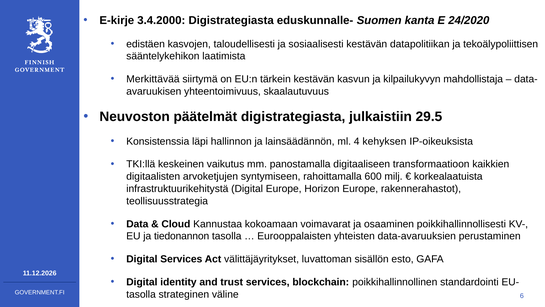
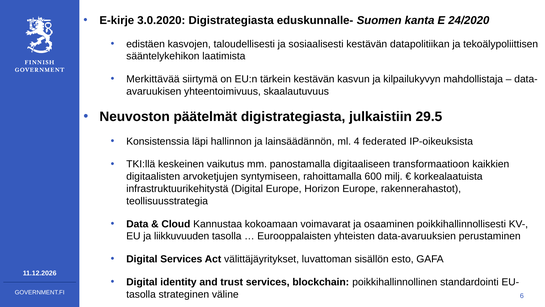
3.4.2000: 3.4.2000 -> 3.0.2020 (161, 20)
kehyksen: kehyksen -> federated (384, 141)
tiedonannon: tiedonannon -> liikkuvuuden (182, 236)
